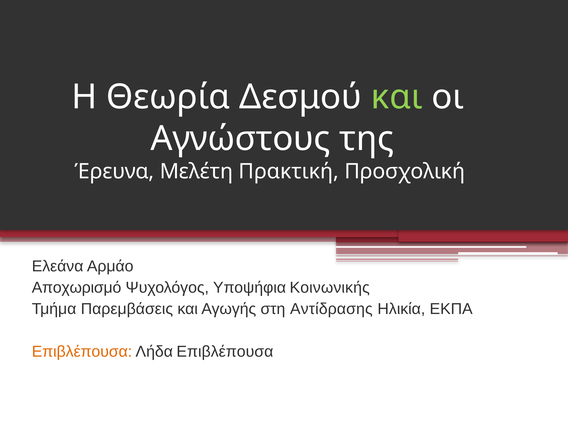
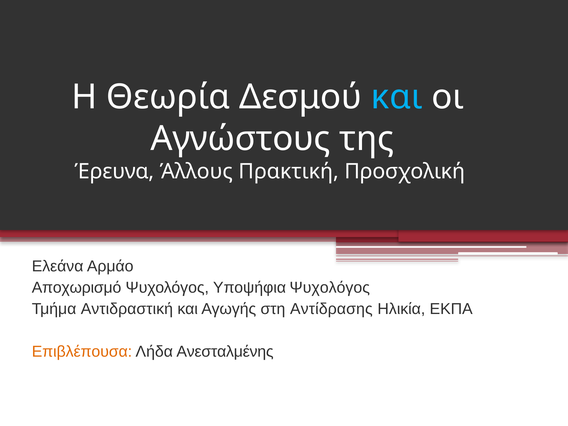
και colour: light green -> light blue (397, 97)
Μελέτη: Μελέτη -> Άλλους (196, 171)
Υποψήφια Κοινωνικής: Κοινωνικής -> Ψυχολόγος (330, 288)
Παρεμβάσεις: Παρεμβάσεις -> Αντιδραστική (127, 309)
Λήδα Επιβλέπουσα: Επιβλέπουσα -> Ανεσταλμένης (225, 352)
